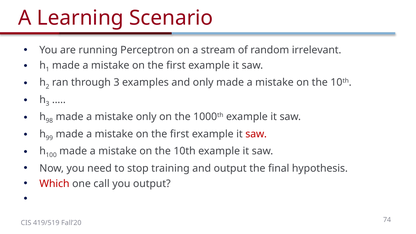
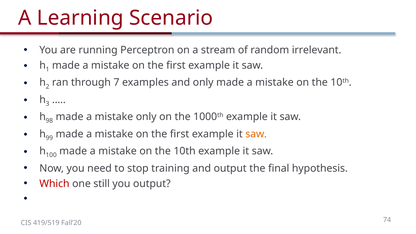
through 3: 3 -> 7 (117, 83)
saw colour: red -> orange (256, 134)
call: call -> still (102, 184)
